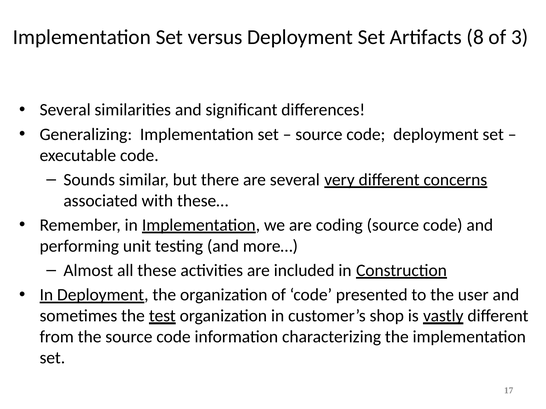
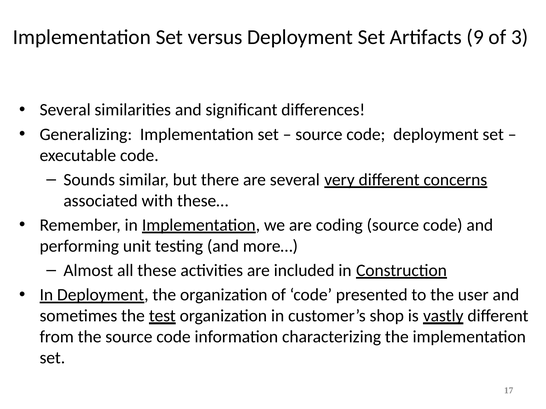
8: 8 -> 9 (475, 37)
